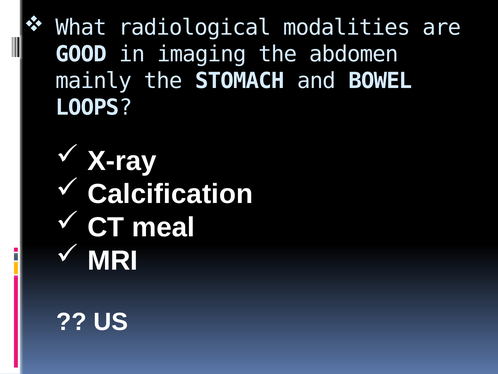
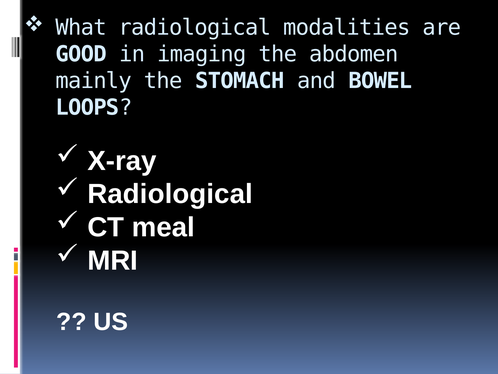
Calcification: Calcification -> Radiological (170, 194)
